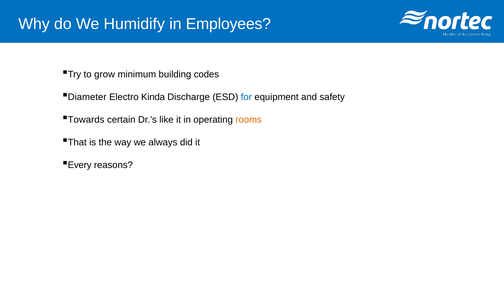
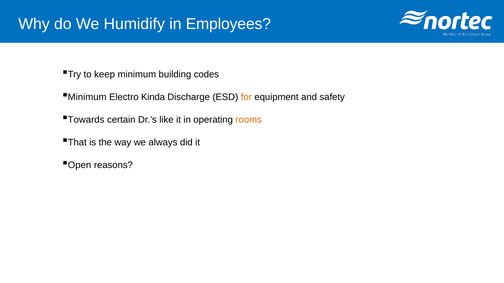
grow: grow -> keep (105, 74)
Diameter: Diameter -> Minimum (87, 97)
for colour: blue -> orange (246, 97)
Every: Every -> Open (80, 165)
